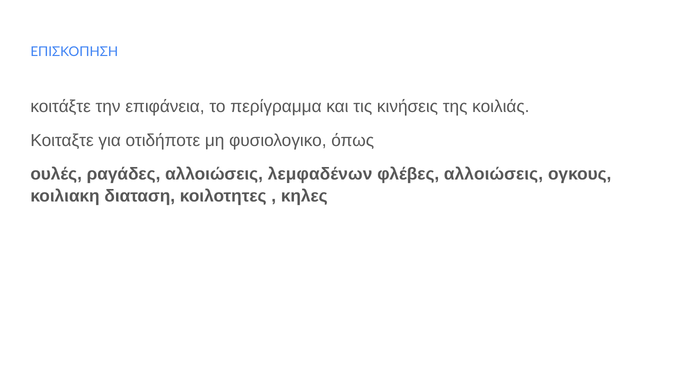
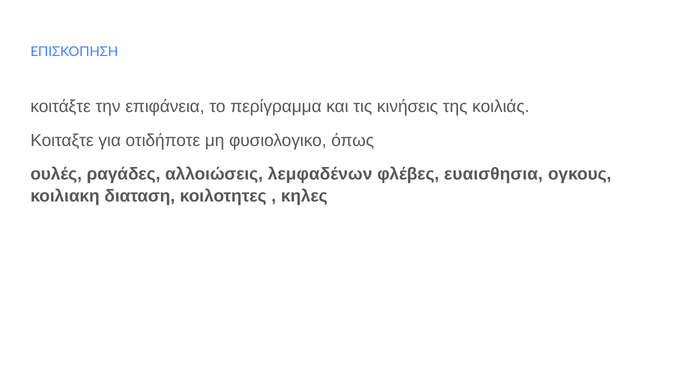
φλέβες αλλοιώσεις: αλλοιώσεις -> ευαισθησια (493, 174)
